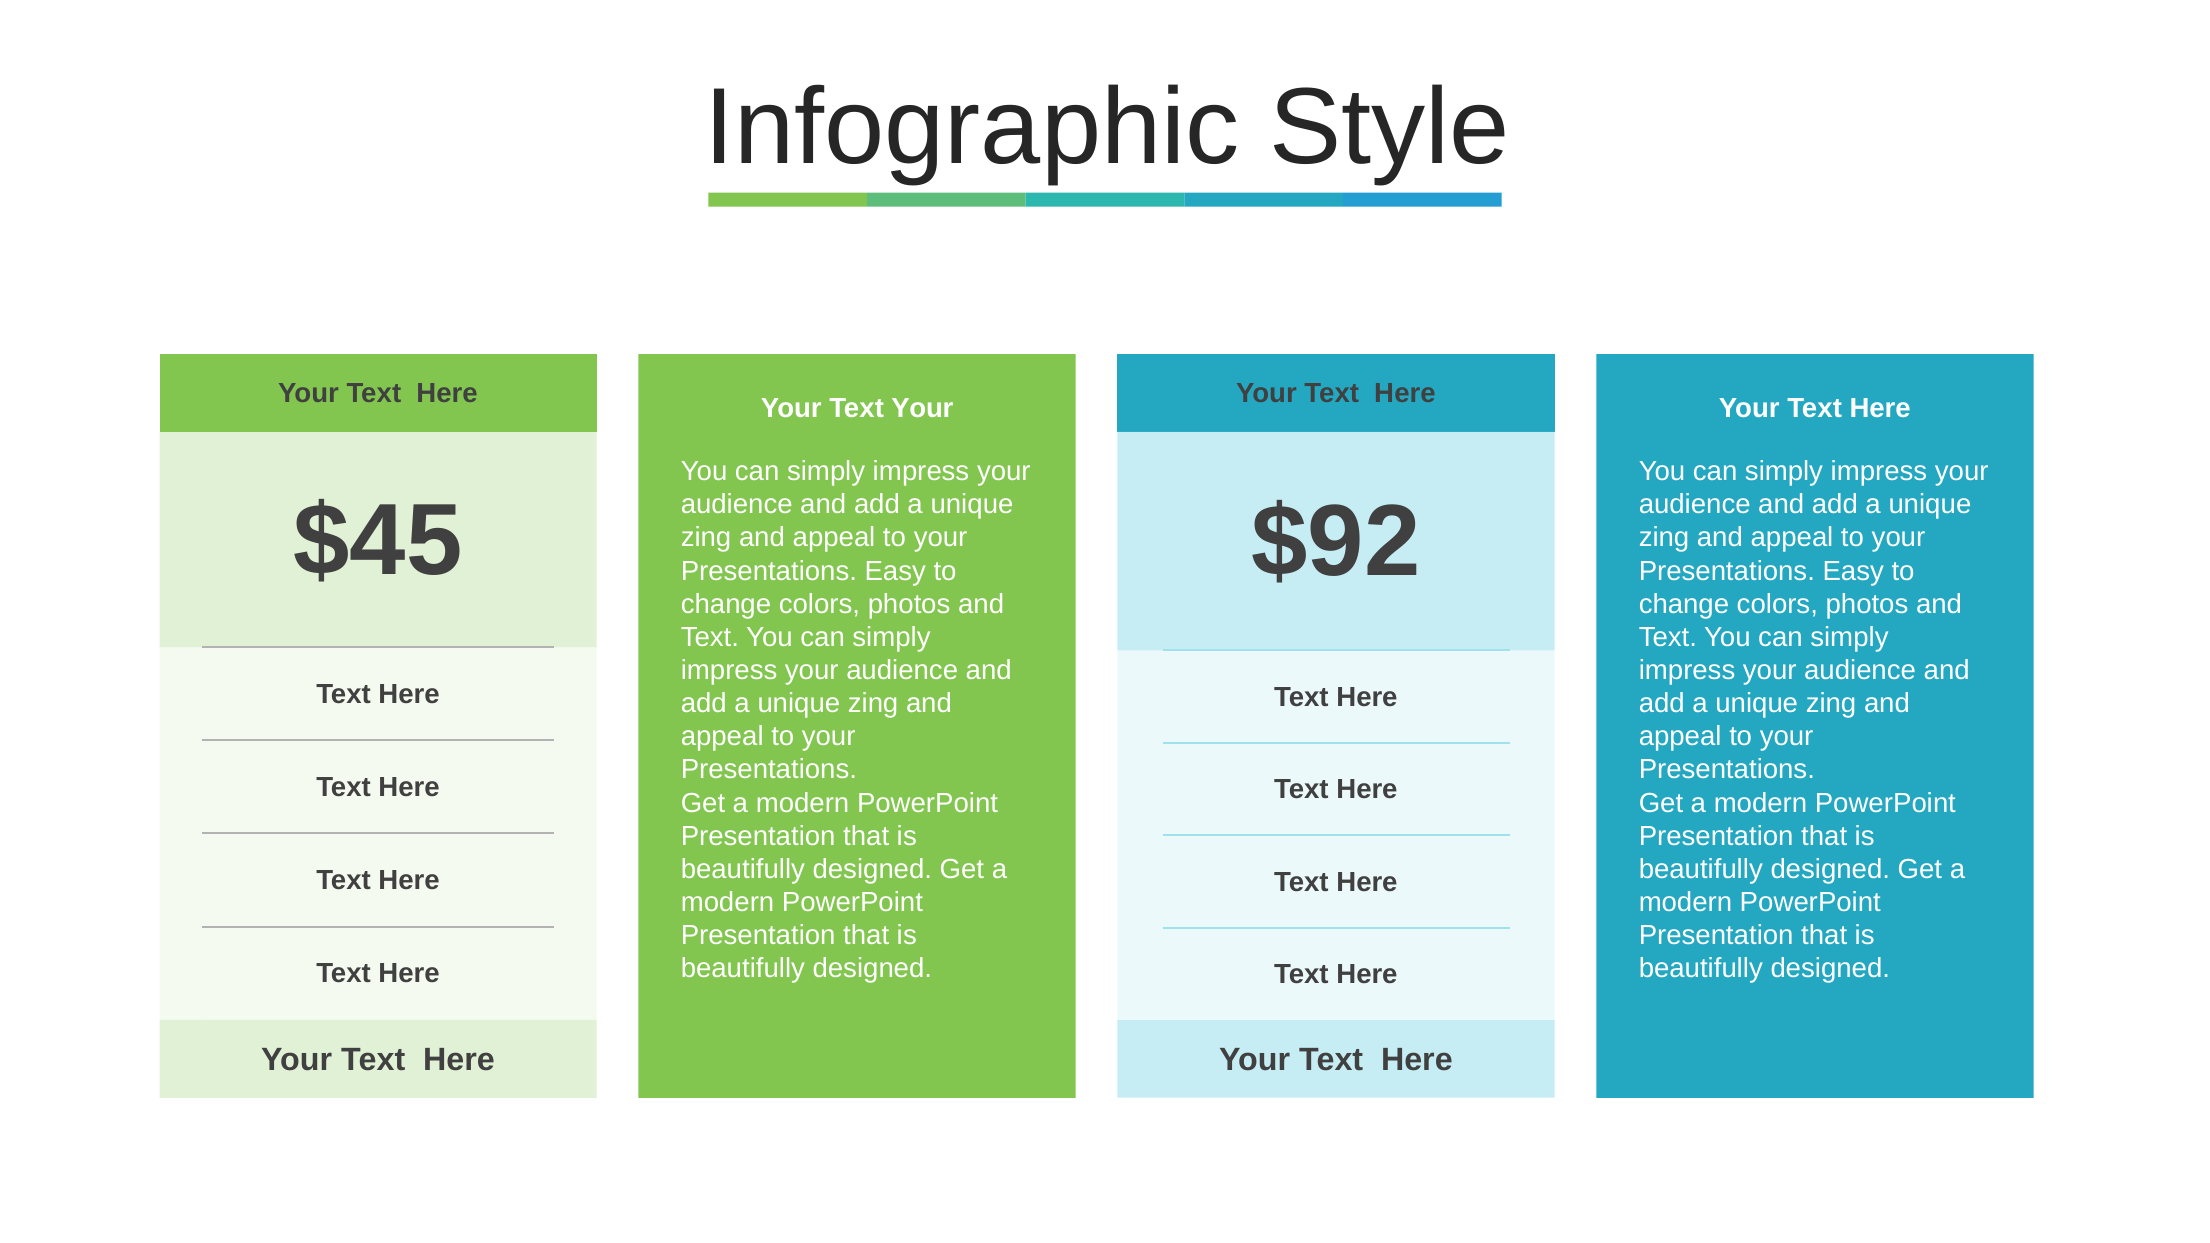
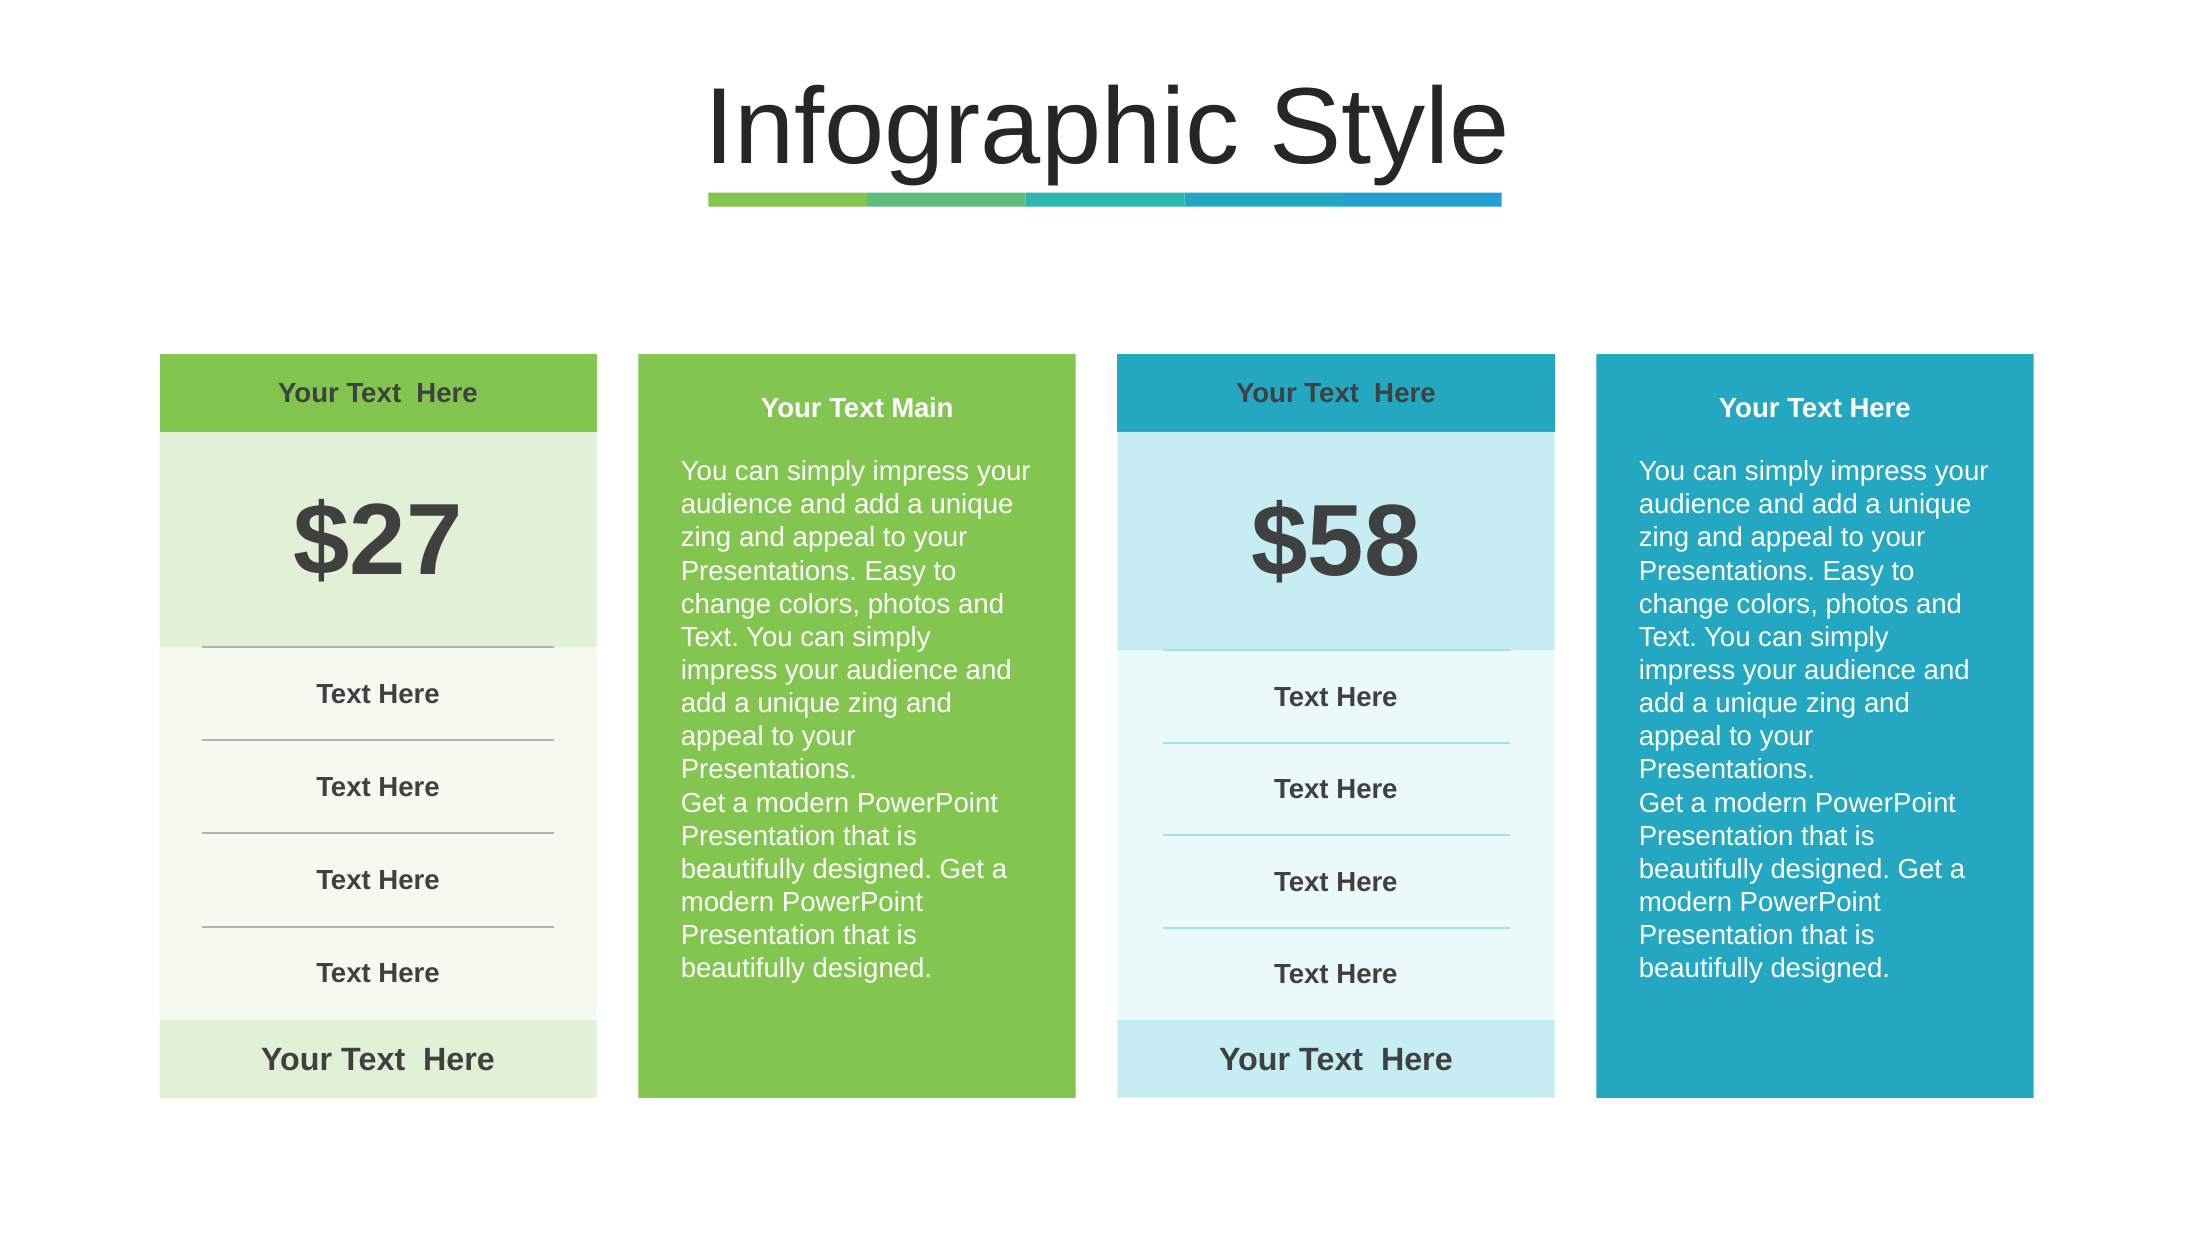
Text Your: Your -> Main (922, 408)
$45: $45 -> $27 (378, 541)
$92: $92 -> $58 (1336, 543)
